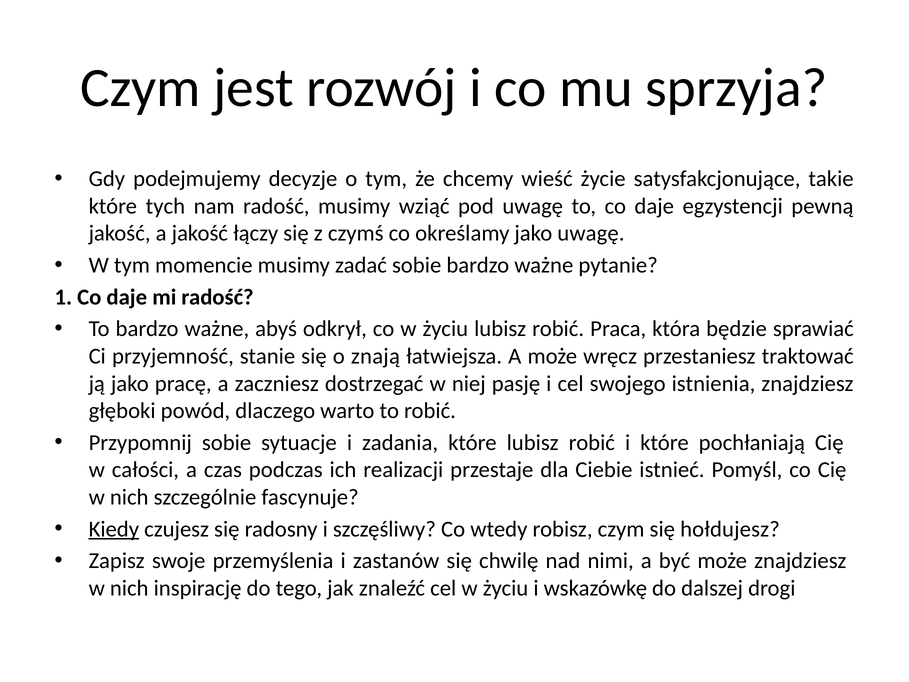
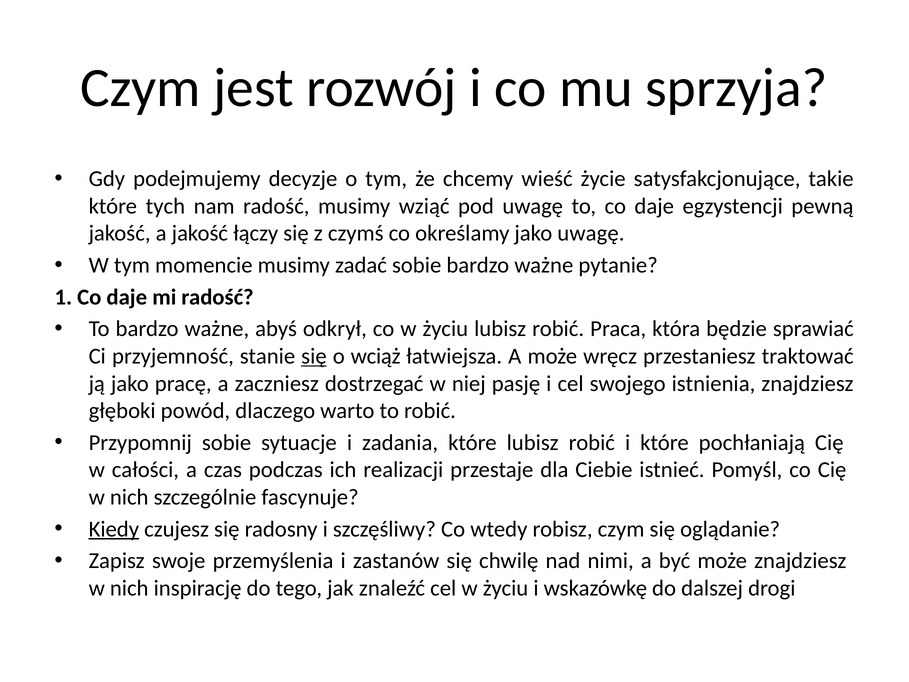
się underline: none -> present (314, 356)
znają: znają -> wciąż (376, 356)
hołdujesz: hołdujesz -> oglądanie (730, 529)
